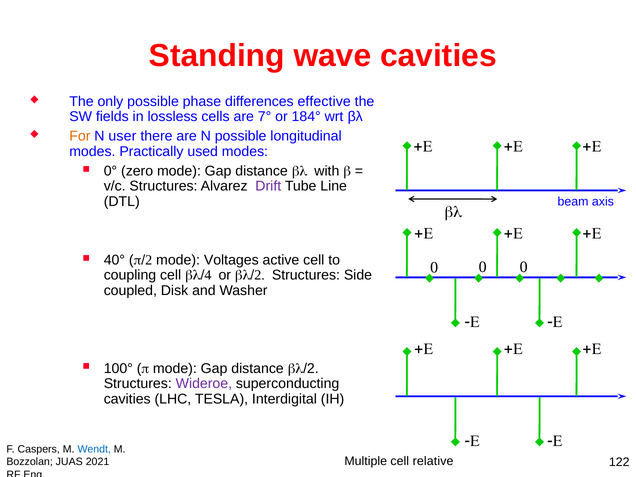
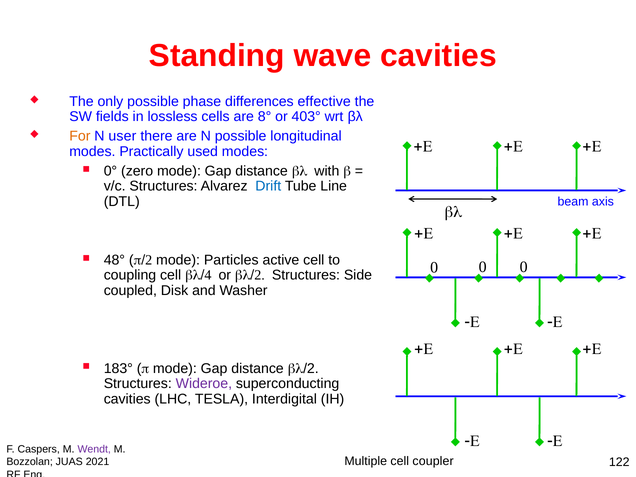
7°: 7° -> 8° (265, 117)
184°: 184° -> 403° (306, 117)
Drift colour: purple -> blue (268, 186)
40°: 40° -> 48° (114, 260)
Voltages: Voltages -> Particles (231, 260)
100°: 100° -> 183° (118, 368)
Wendt colour: blue -> purple (94, 449)
relative: relative -> coupler (433, 461)
